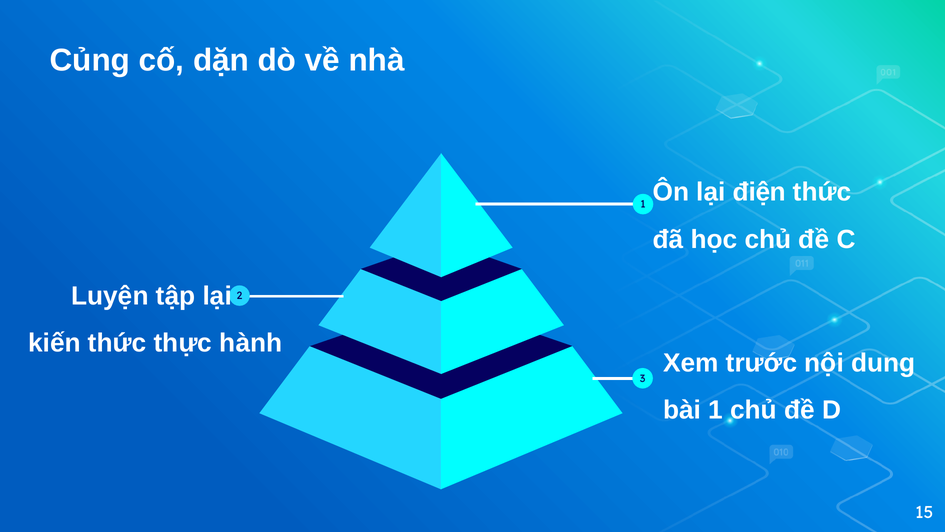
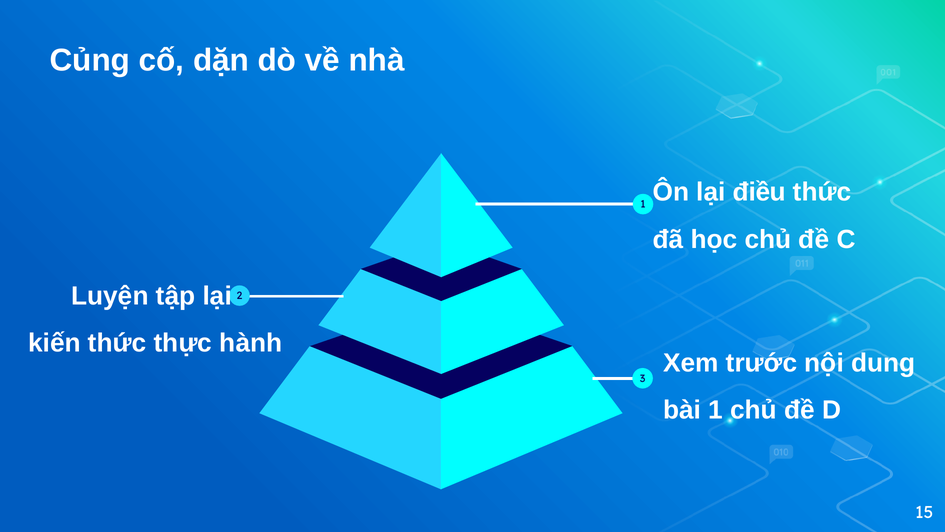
điện: điện -> điều (759, 192)
